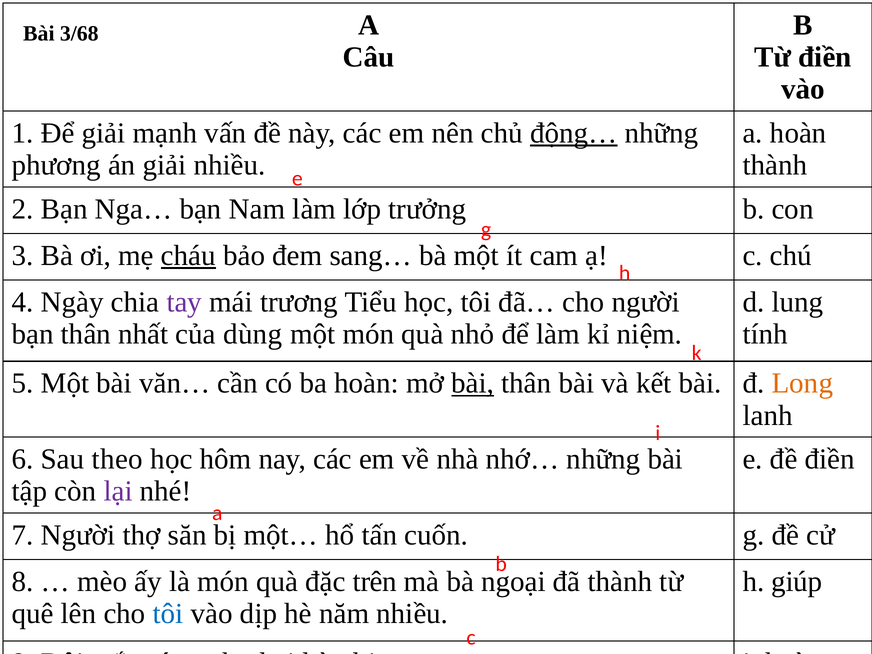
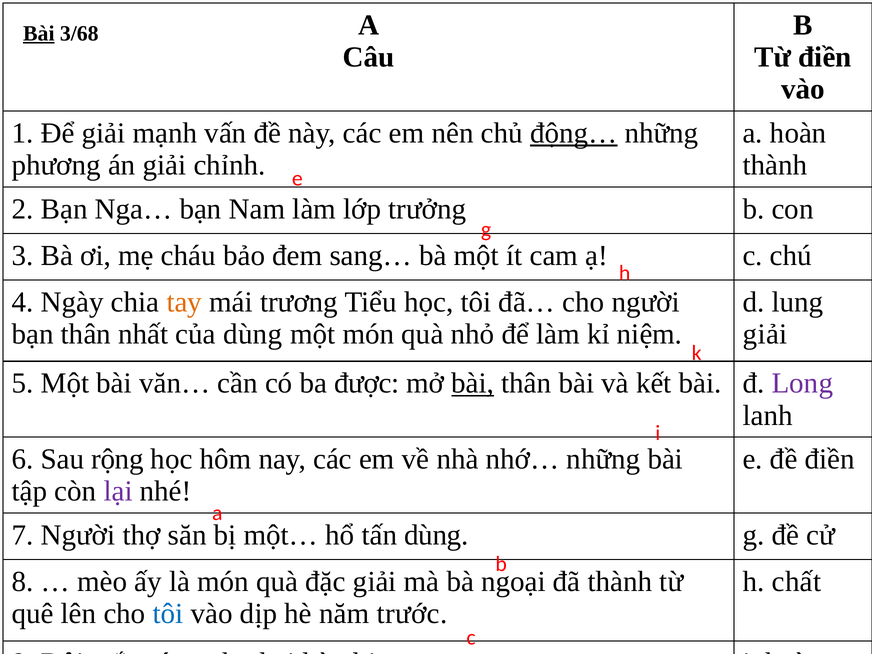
Bài underline: none -> present (39, 33)
giải nhiều: nhiều -> chỉnh (230, 165)
cháu underline: present -> none (188, 256)
tay colour: purple -> orange (184, 302)
tính: tính -> giải (765, 334)
ba hoàn: hoàn -> được (367, 383)
Long colour: orange -> purple (802, 383)
theo: theo -> rộng (118, 459)
tấn cuốn: cuốn -> dùng (436, 535)
đặc trên: trên -> giải (375, 582)
giúp: giúp -> chất (797, 582)
năm nhiều: nhiều -> trước (412, 614)
